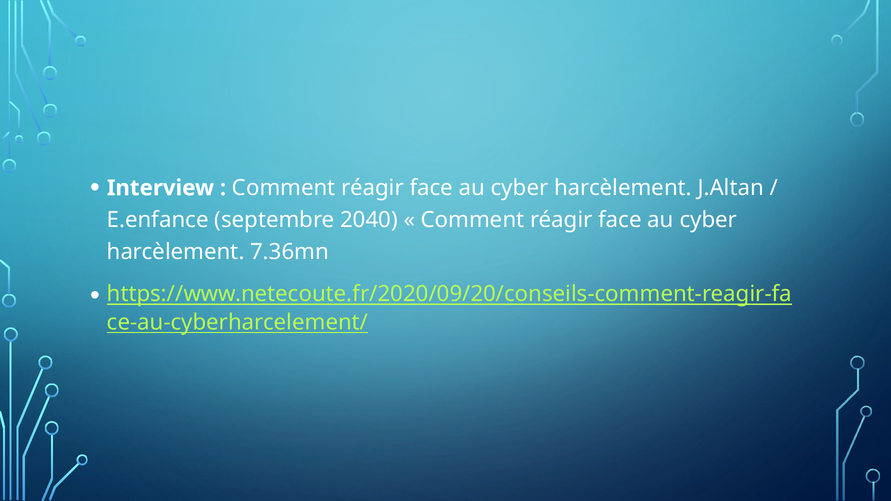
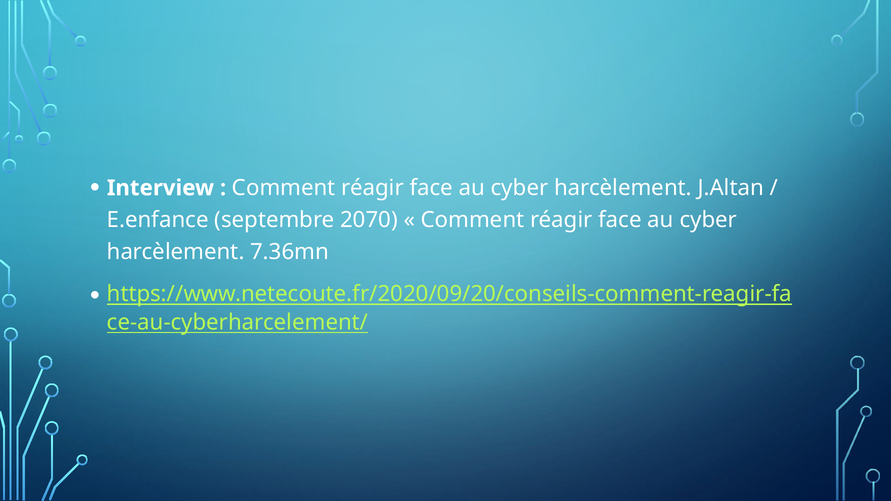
2040: 2040 -> 2070 (369, 220)
